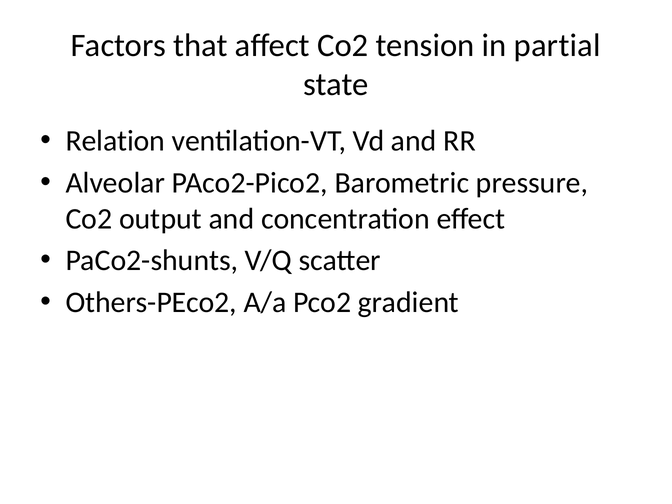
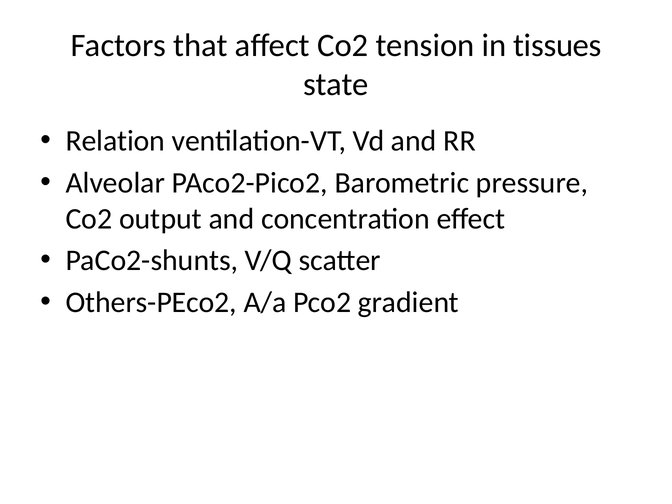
partial: partial -> tissues (557, 45)
